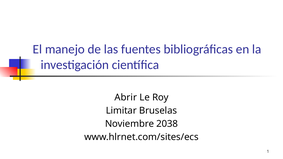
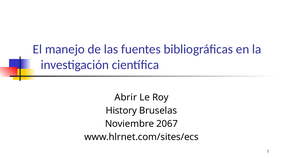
Limitar: Limitar -> History (121, 111)
2038: 2038 -> 2067 (167, 124)
